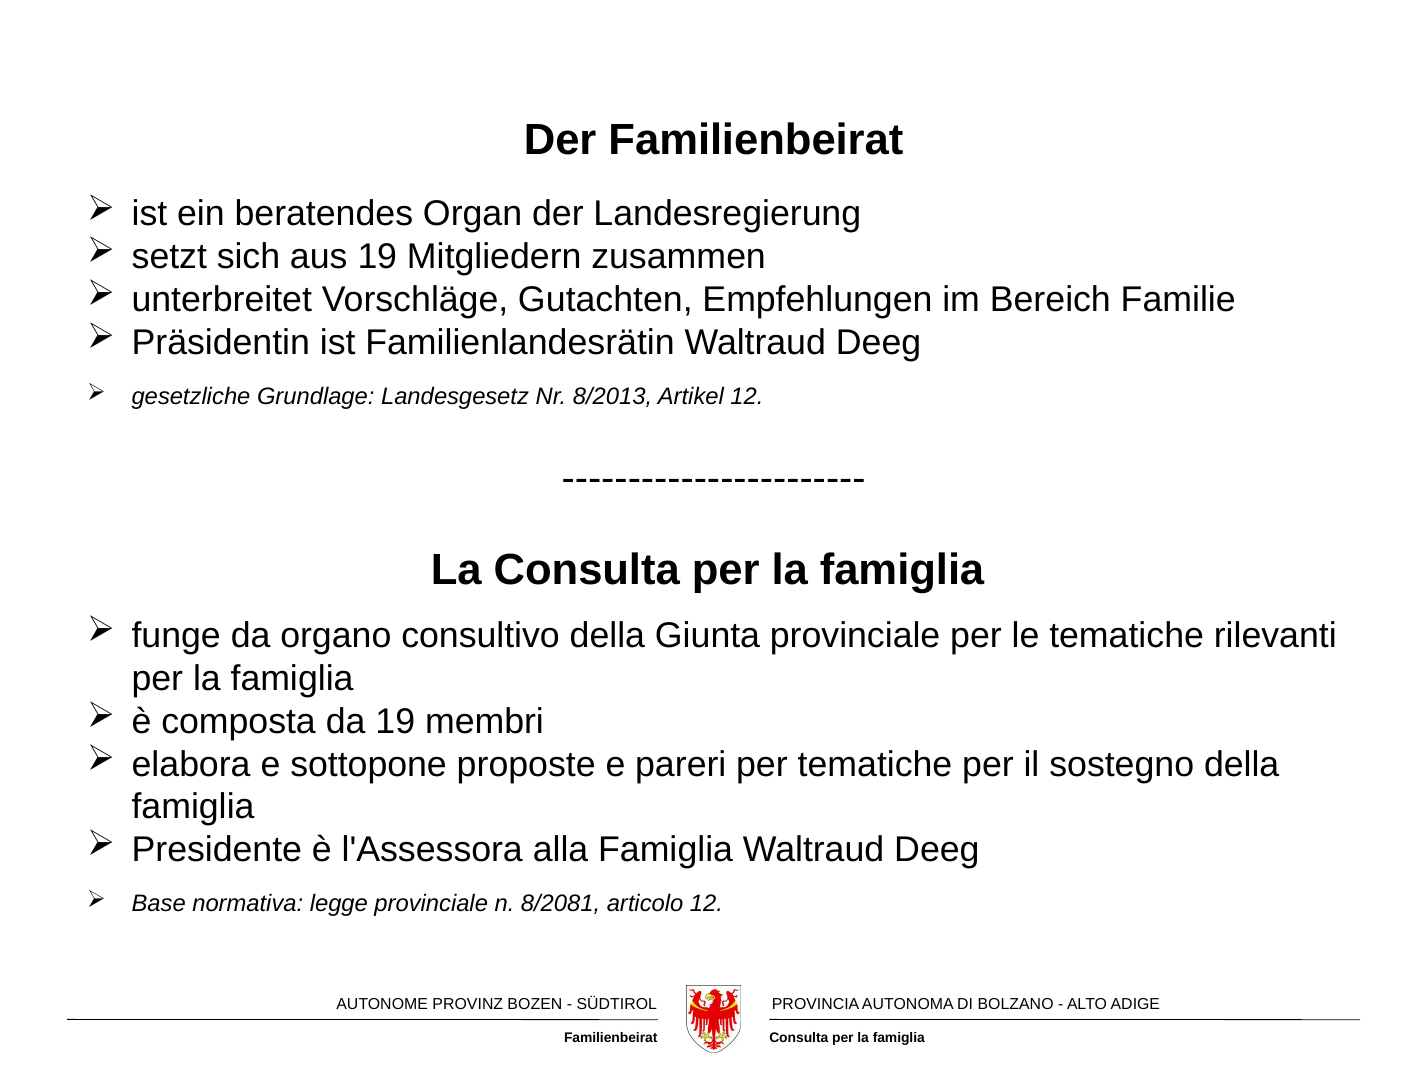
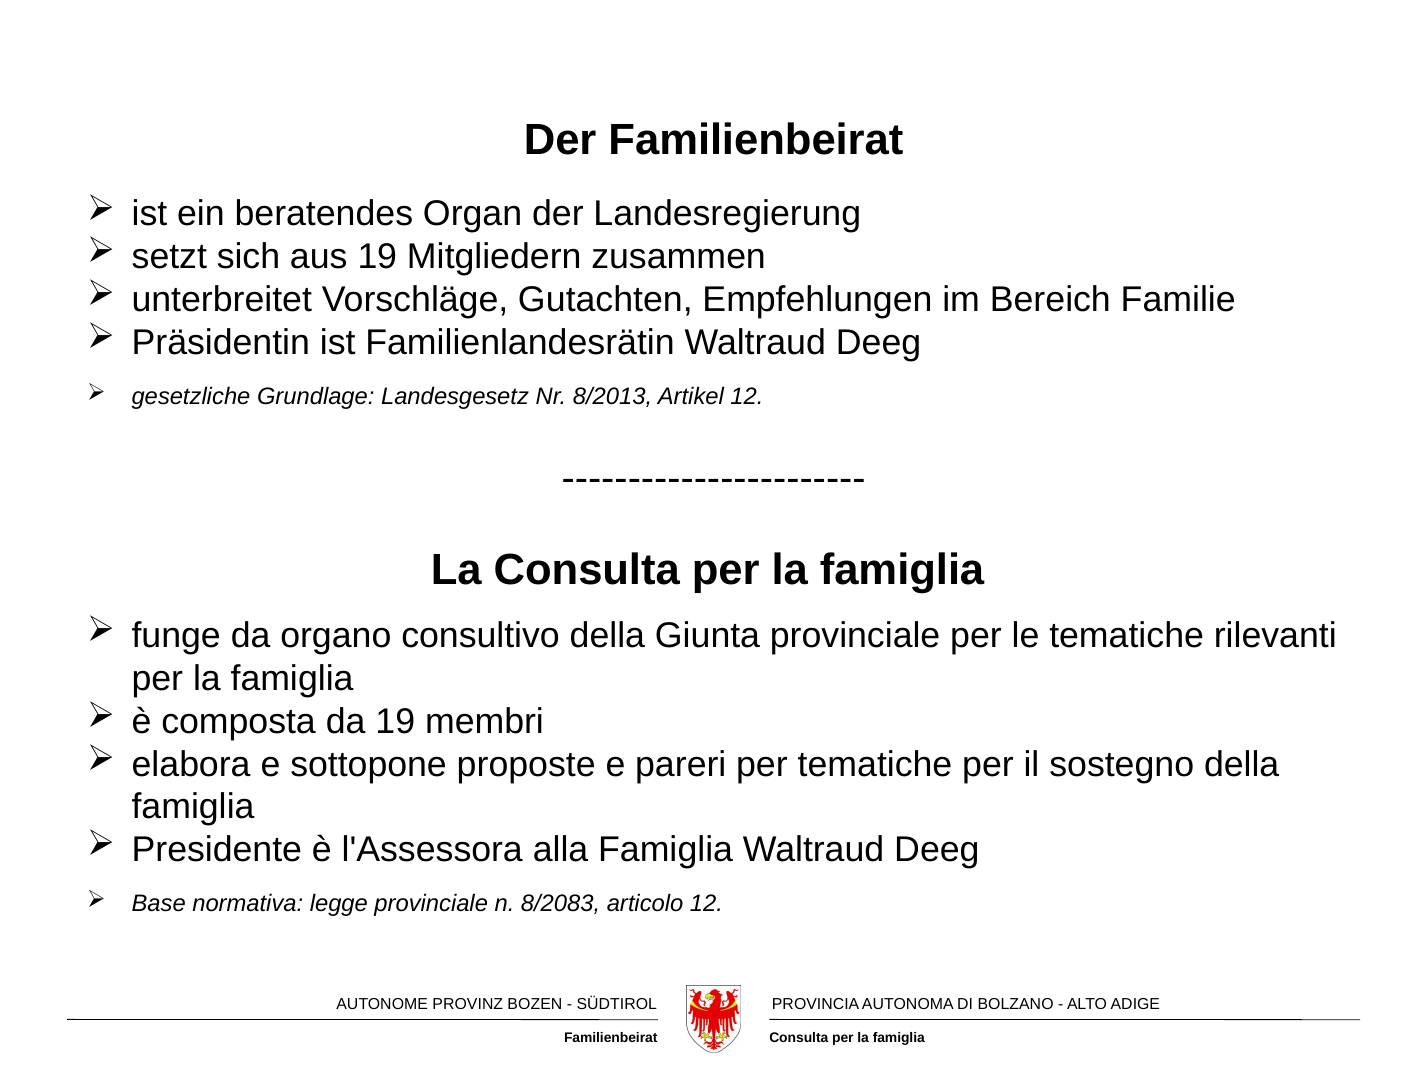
8/2081: 8/2081 -> 8/2083 (561, 904)
